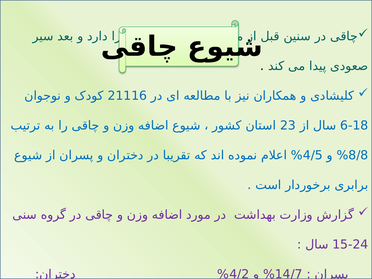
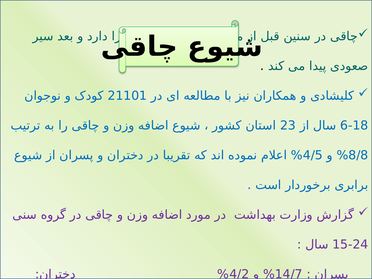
21116: 21116 -> 21101 (127, 96)
